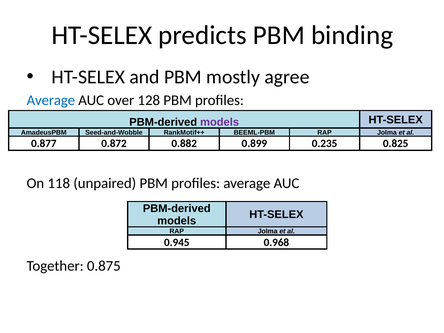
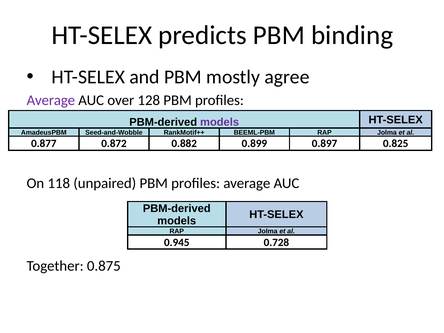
Average colour: blue -> purple (51, 100)
0.235: 0.235 -> 0.897 (325, 144)
0.968: 0.968 -> 0.728 (276, 242)
